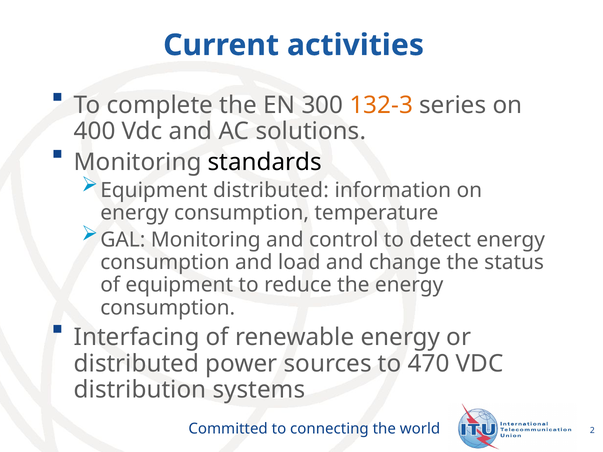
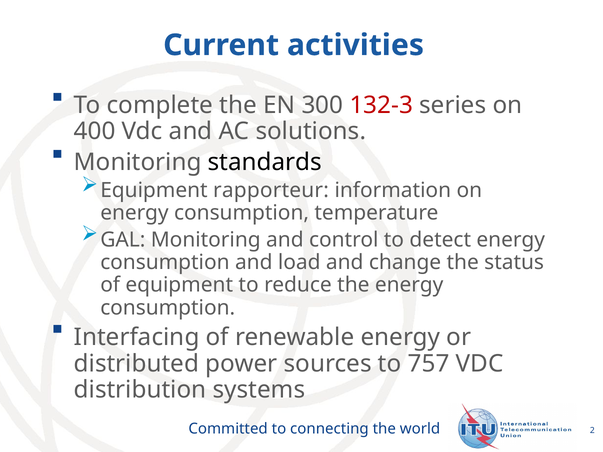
132-3 colour: orange -> red (381, 105)
Equipment distributed: distributed -> rapporteur (271, 191)
470: 470 -> 757 (429, 364)
